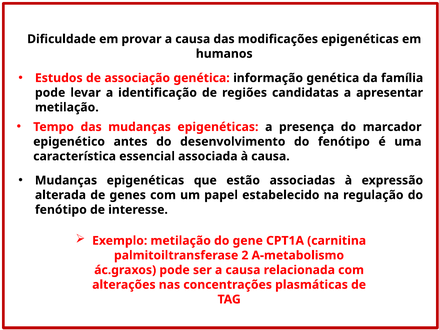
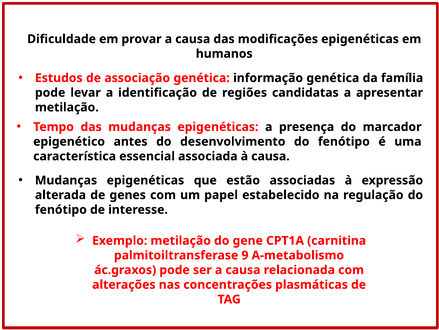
2: 2 -> 9 (245, 255)
